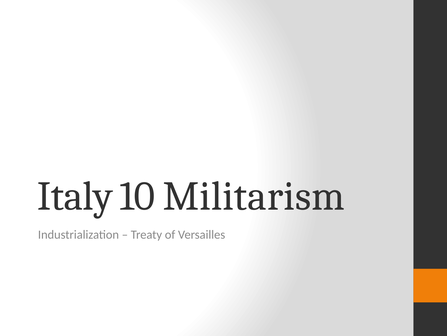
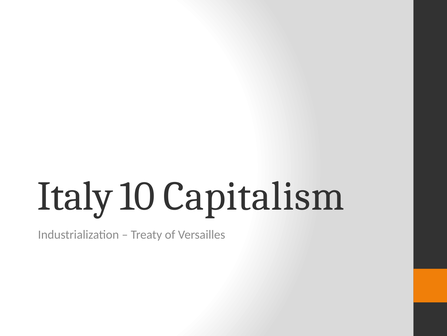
Militarism: Militarism -> Capitalism (254, 196)
